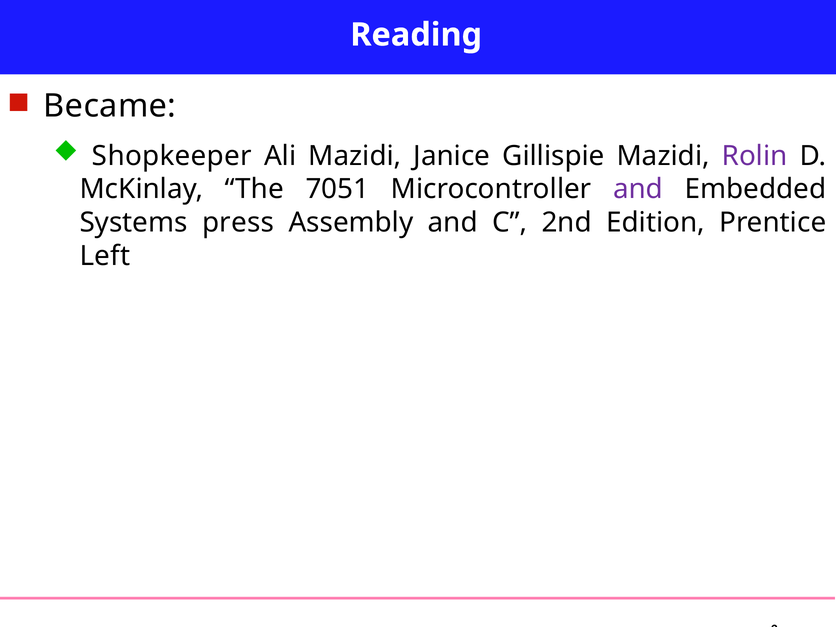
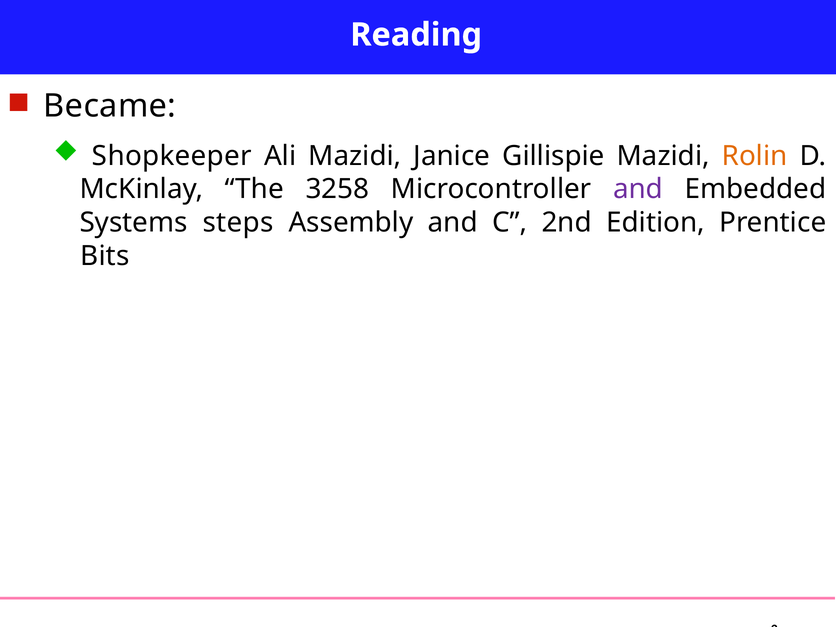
Rolin colour: purple -> orange (755, 156)
7051: 7051 -> 3258 (337, 189)
press: press -> steps (238, 223)
Left: Left -> Bits (105, 256)
